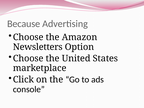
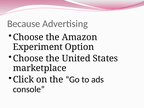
Newsletters: Newsletters -> Experiment (38, 47)
